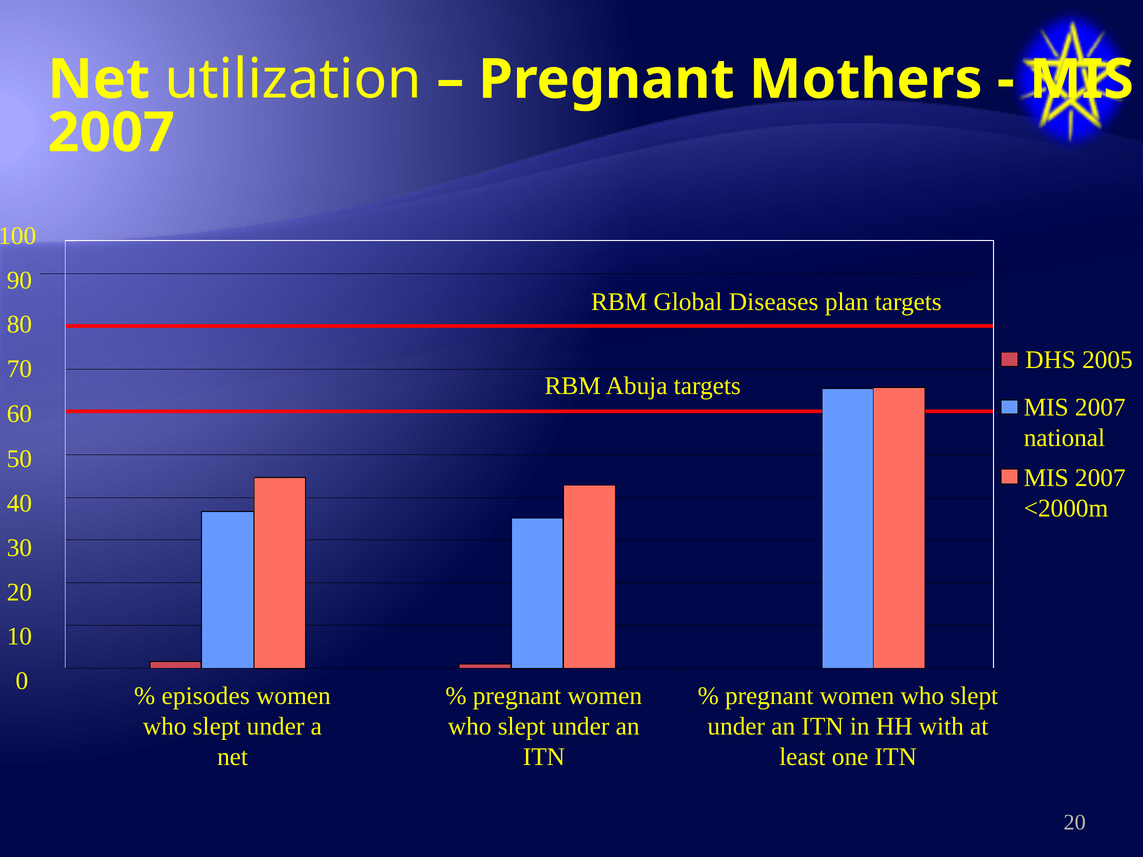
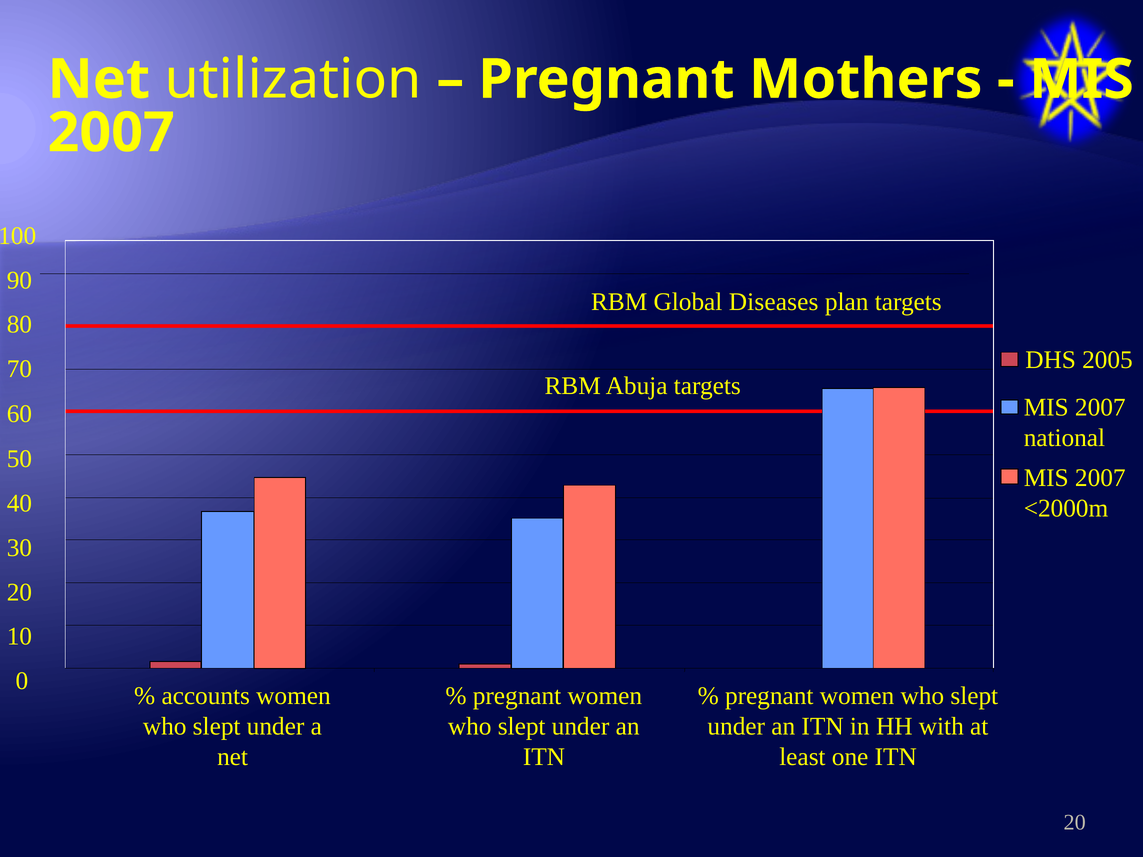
episodes: episodes -> accounts (206, 696)
